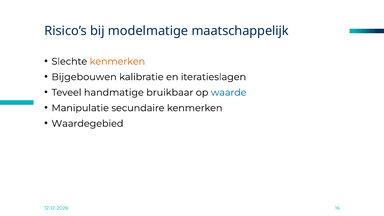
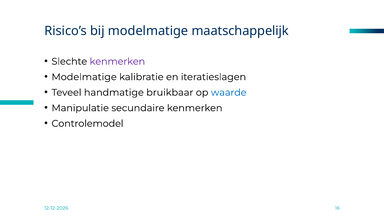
kenmerken colour: orange -> purple (117, 61)
Bijgebouwen: Bijgebouwen -> Modelmatige (84, 77)
Waardegebied: Waardegebied -> Controlemodel (87, 124)
